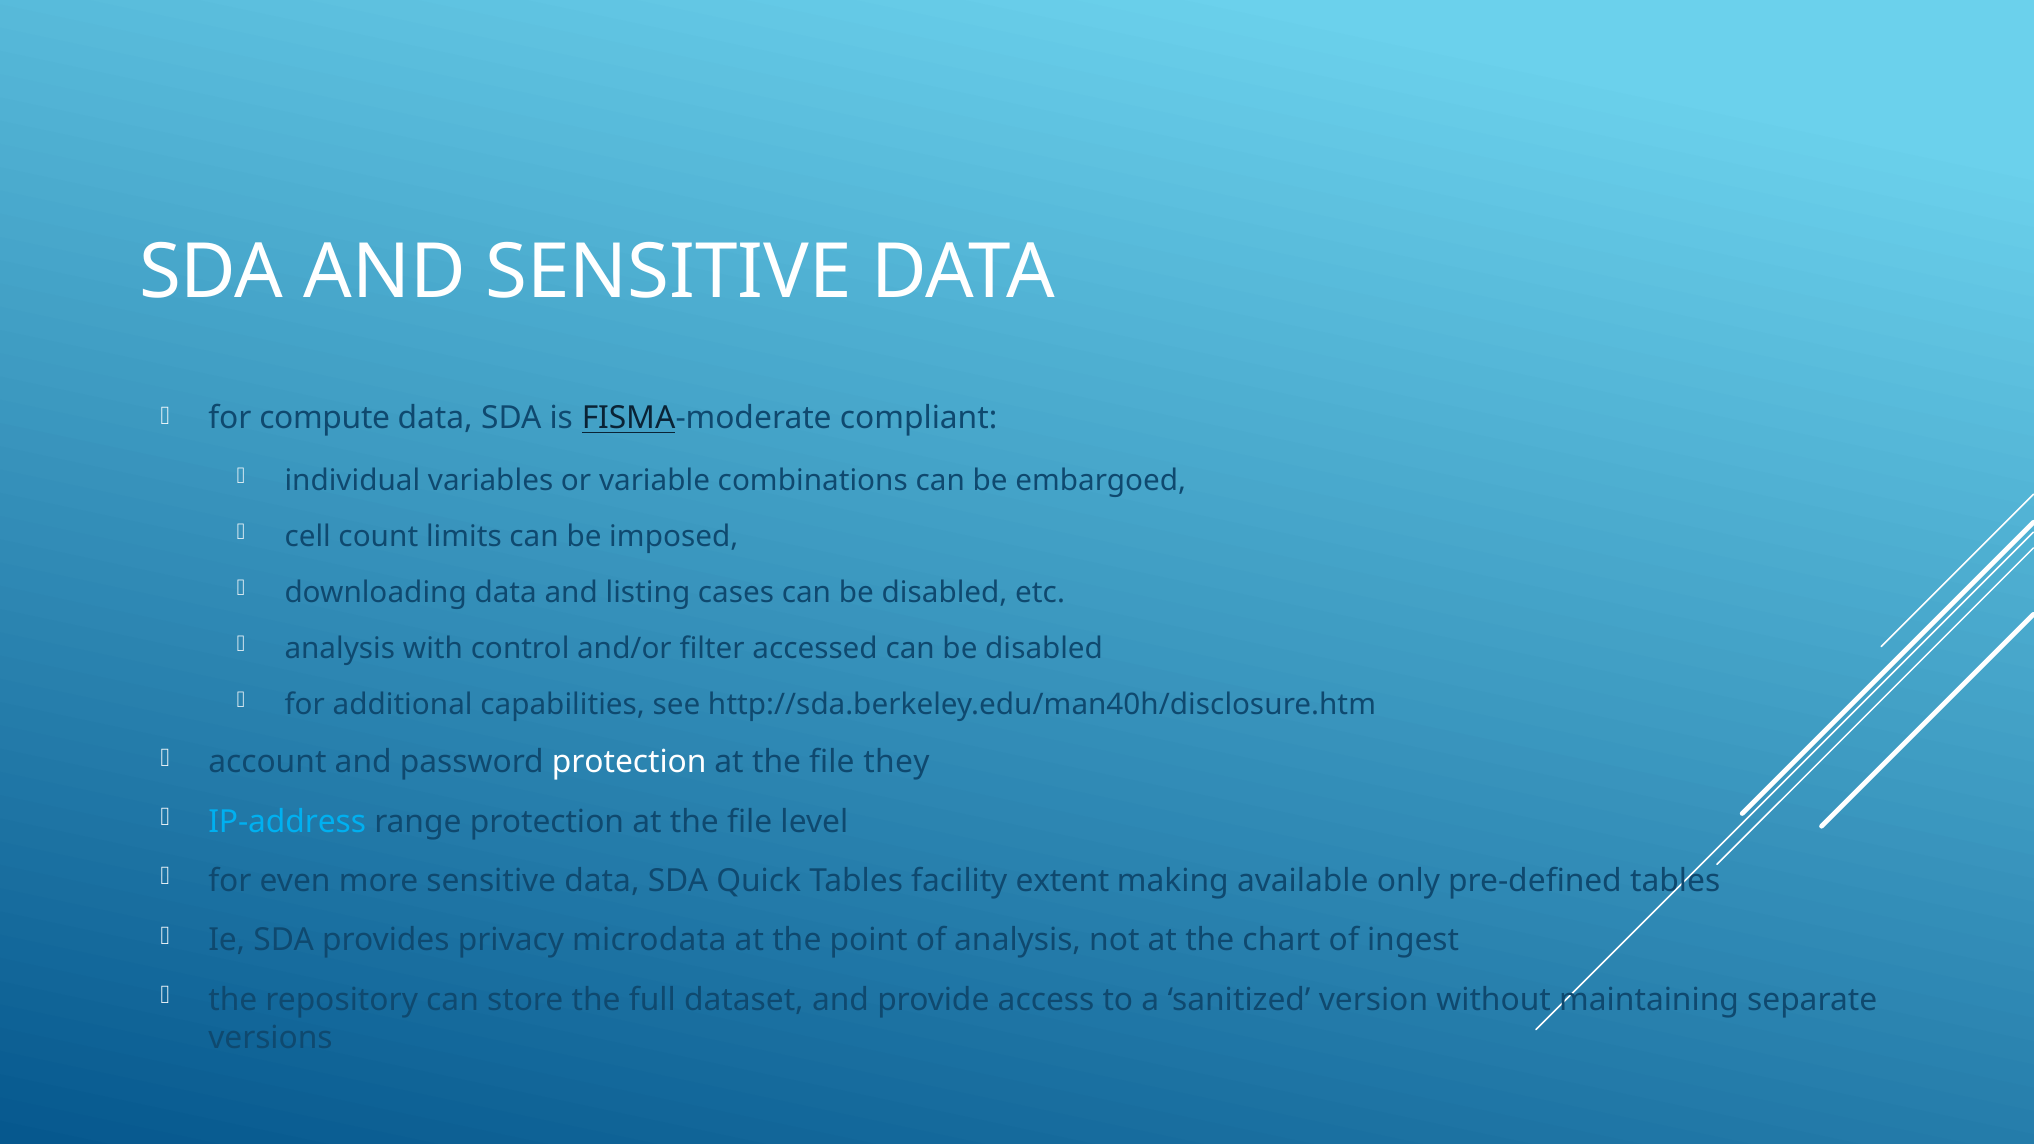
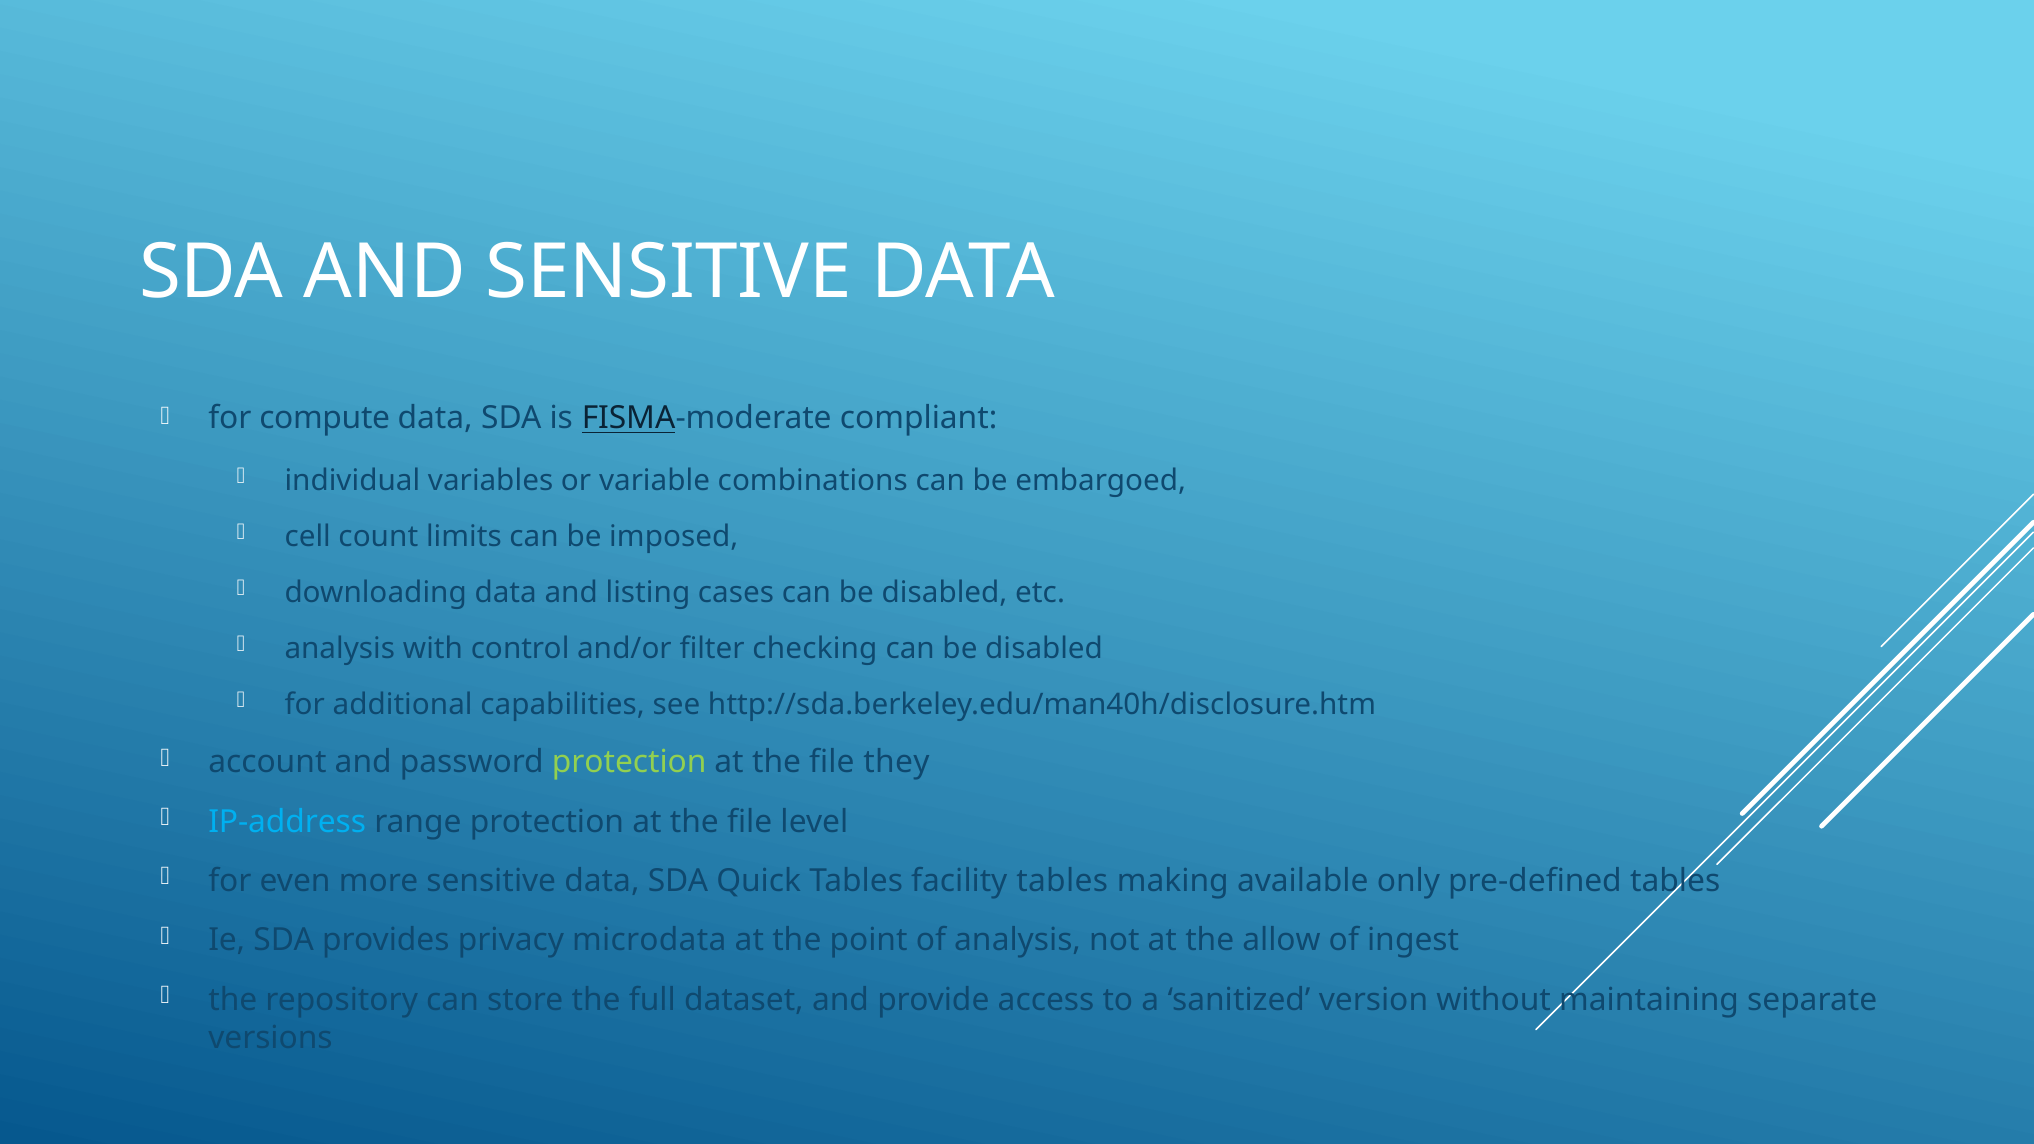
accessed: accessed -> checking (815, 648)
protection colour: white -> light green (629, 763)
facility extent: extent -> tables (1062, 881)
chart: chart -> allow (1281, 941)
